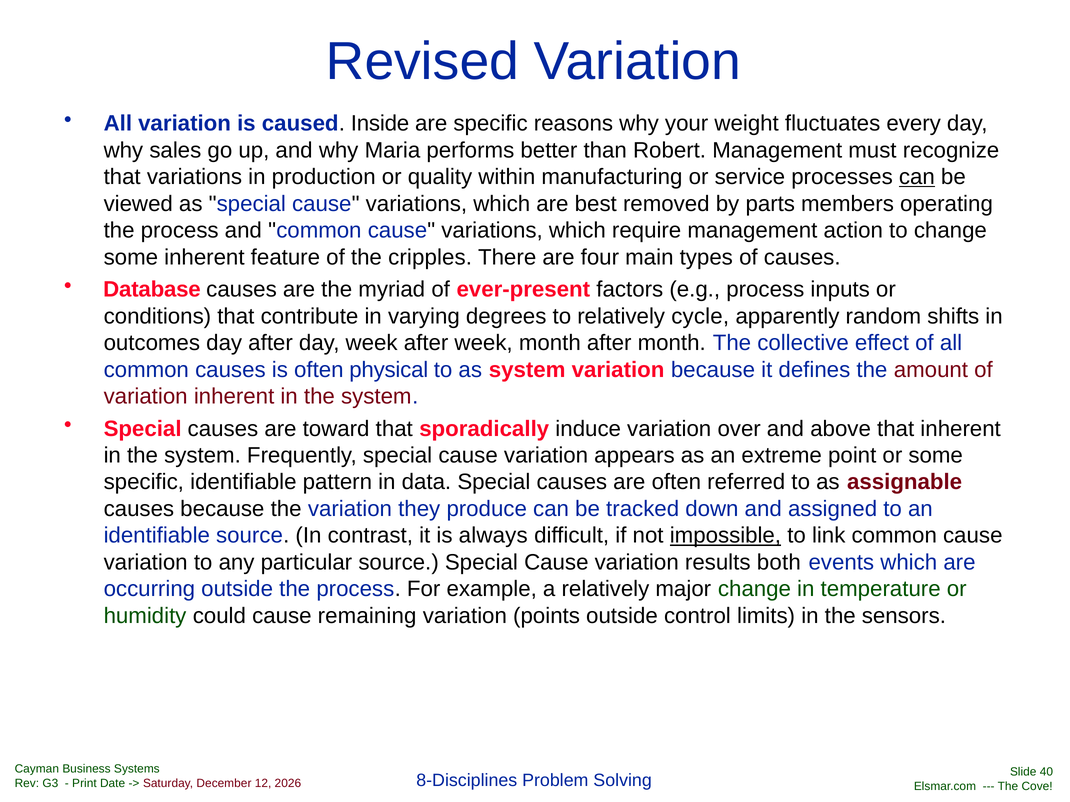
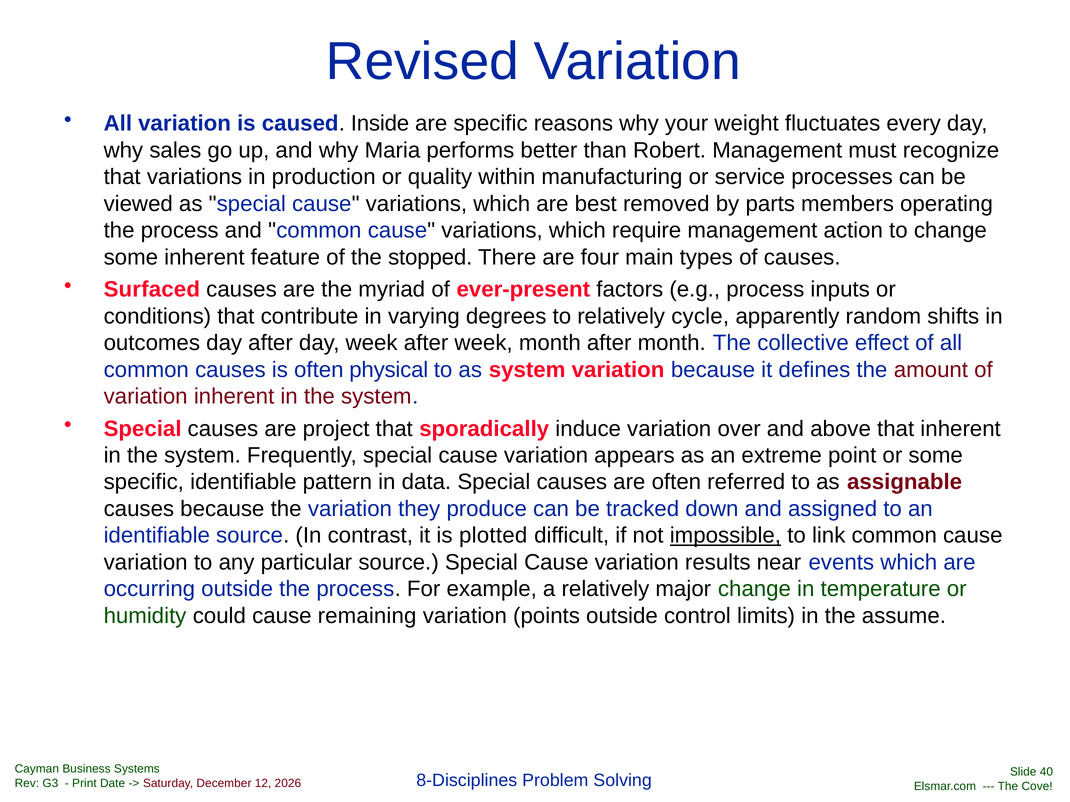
can underline: present -> none (917, 177)
cripples: cripples -> stopped (430, 257)
Database: Database -> Surfaced (152, 290)
toward: toward -> project (336, 429)
always: always -> plotted (493, 536)
both: both -> near (779, 563)
sensors: sensors -> assume (904, 616)
